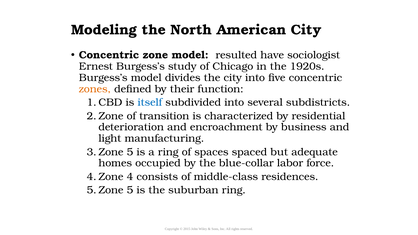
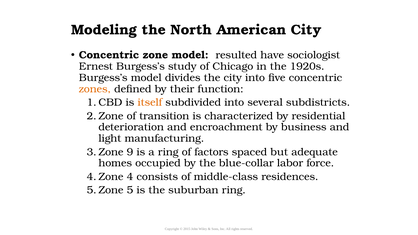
itself colour: blue -> orange (150, 103)
5: 5 -> 9 (130, 152)
spaces: spaces -> factors (211, 152)
